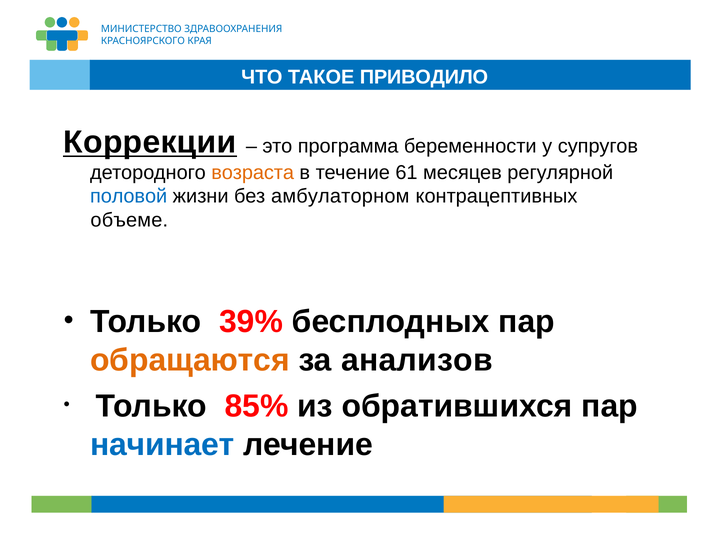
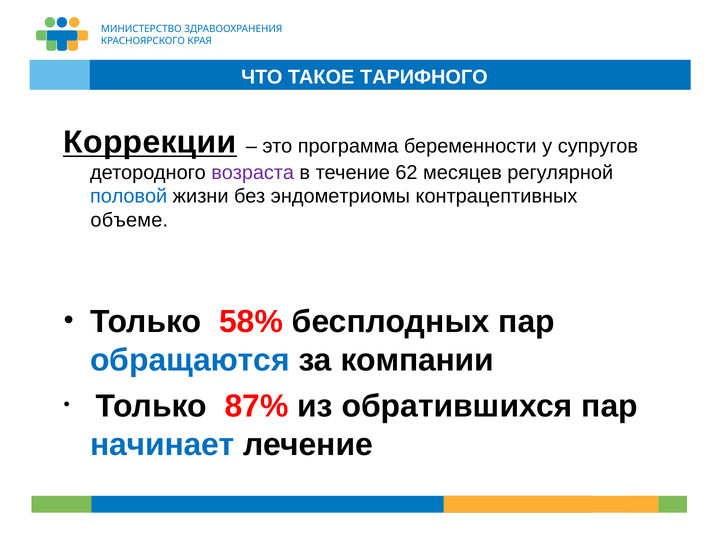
ПРИВОДИЛО: ПРИВОДИЛО -> ТАРИФНОГО (424, 77)
возраста colour: orange -> purple (253, 172)
61: 61 -> 62 (406, 172)
амбулаторном: амбулаторном -> эндометриомы (340, 196)
39%: 39% -> 58% (251, 322)
обращаются colour: orange -> blue (190, 360)
анализов: анализов -> компании (417, 360)
85%: 85% -> 87% (257, 406)
